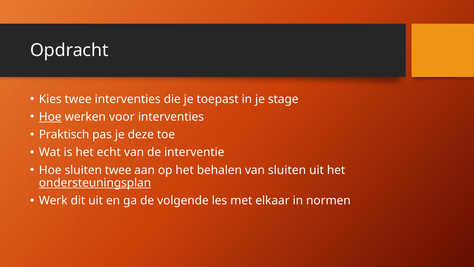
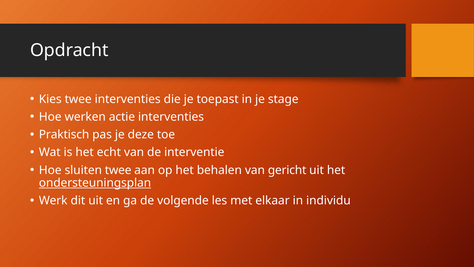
Hoe underline: present -> none (50, 117)
voor: voor -> actie (122, 117)
van sluiten: sluiten -> gericht (287, 170)
normen: normen -> individu (328, 200)
